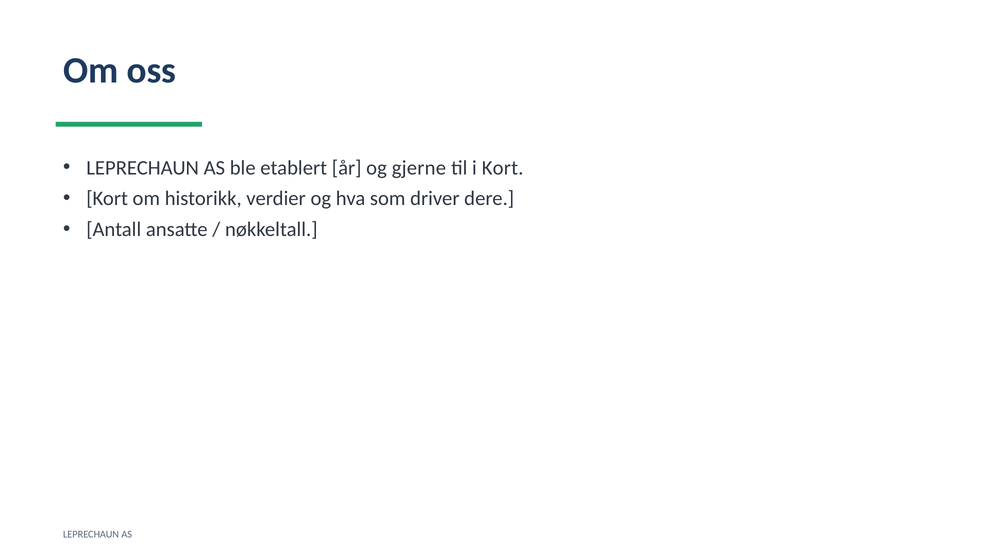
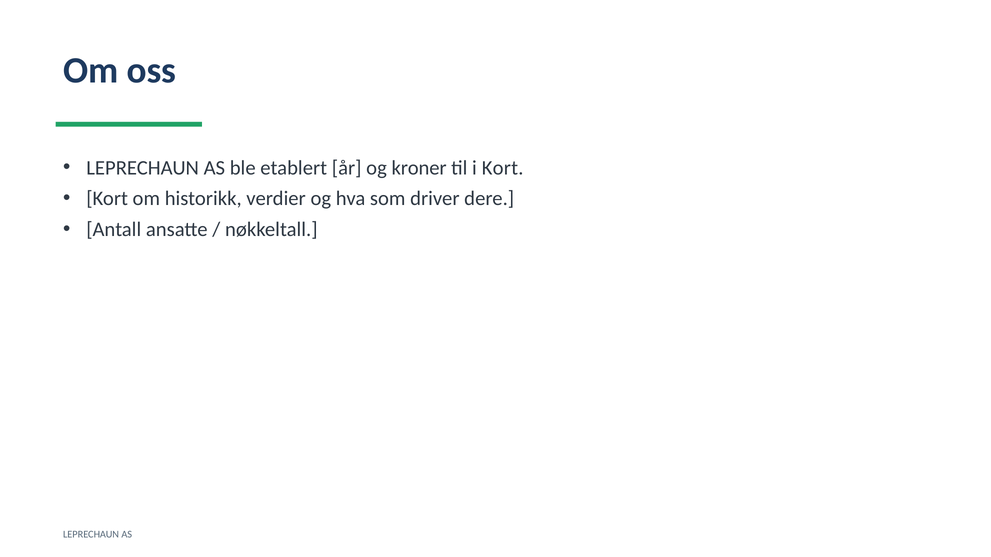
gjerne: gjerne -> kroner (419, 168)
